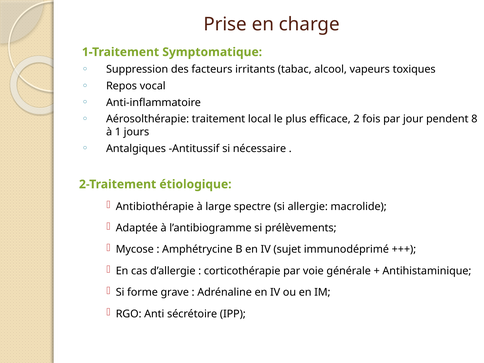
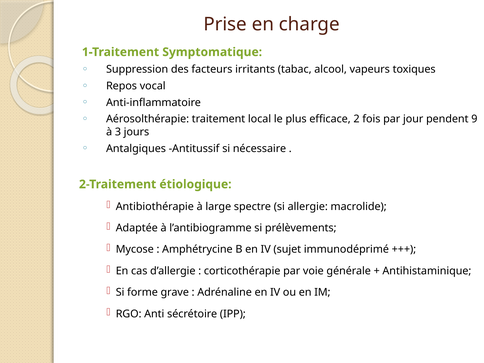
8: 8 -> 9 (474, 119)
1: 1 -> 3 (118, 132)
